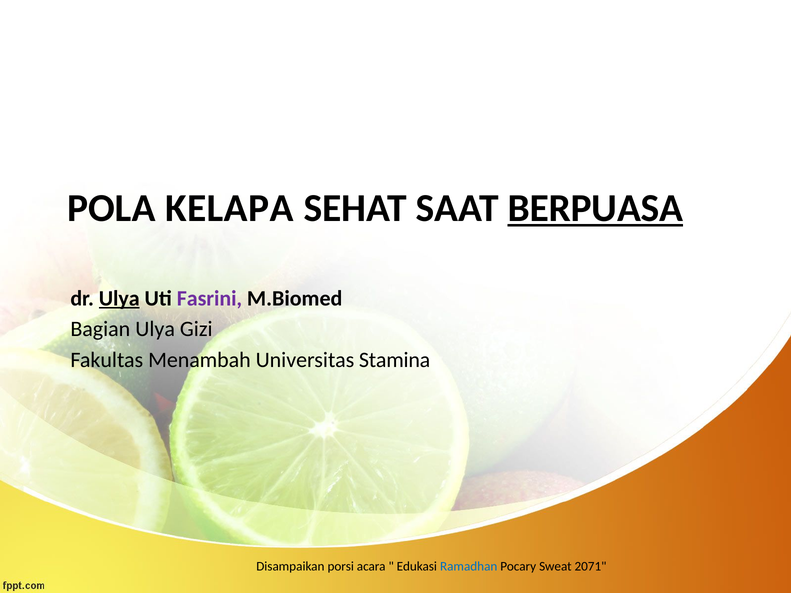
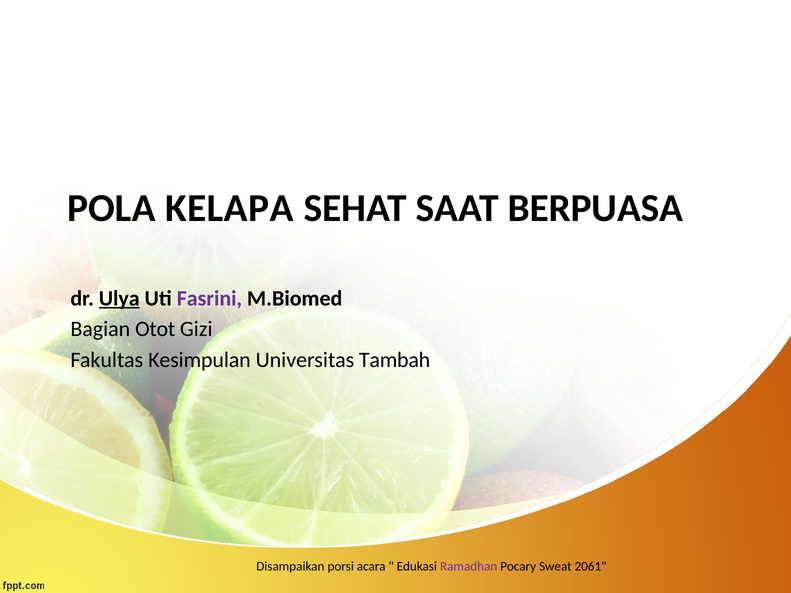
BERPUASA underline: present -> none (595, 208)
Bagian Ulya: Ulya -> Otot (155, 329)
Menambah: Menambah -> Kesimpulan (199, 360)
Stamina: Stamina -> Tambah (395, 360)
Ramadhan colour: blue -> purple (469, 567)
2071: 2071 -> 2061 (590, 567)
